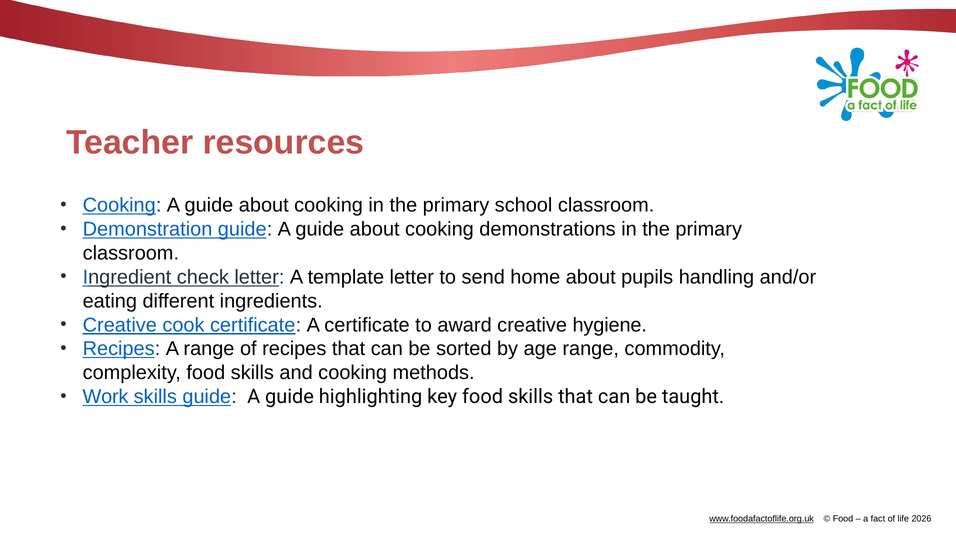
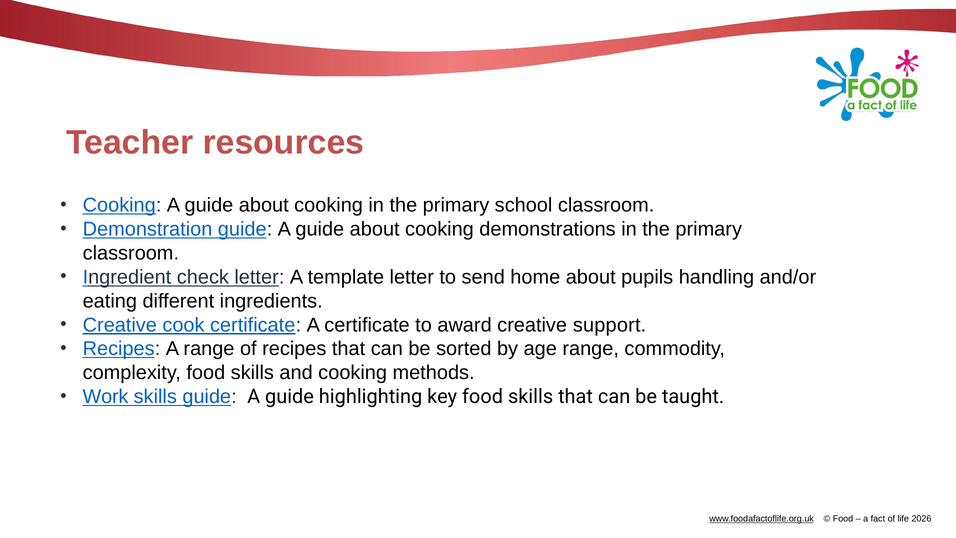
hygiene: hygiene -> support (610, 325)
